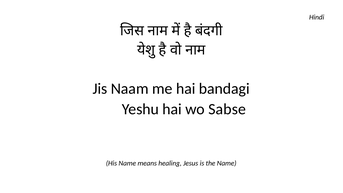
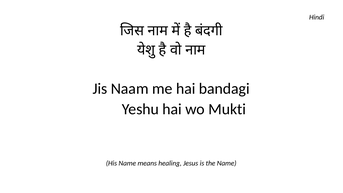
Sabse: Sabse -> Mukti (227, 109)
